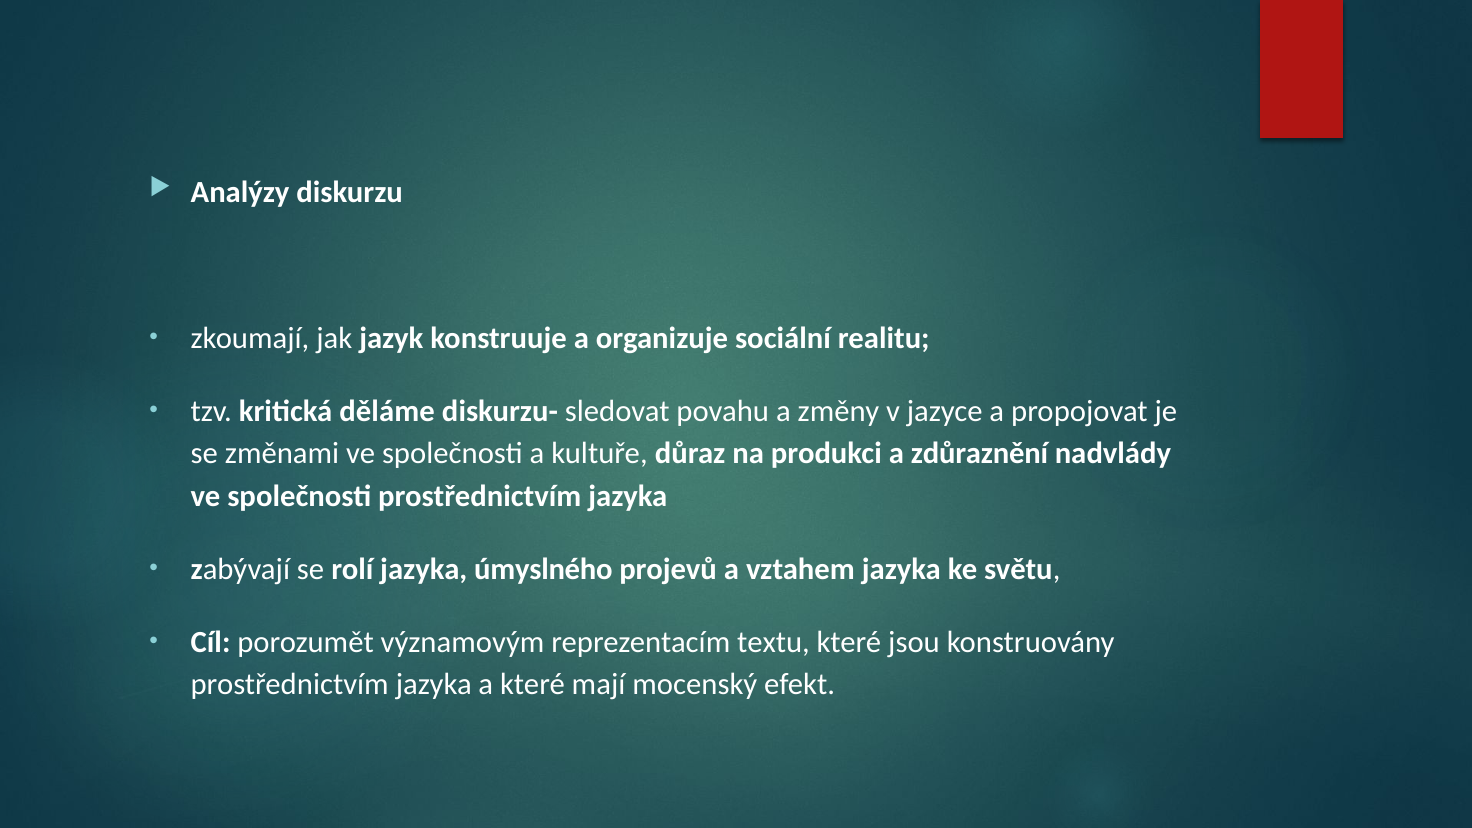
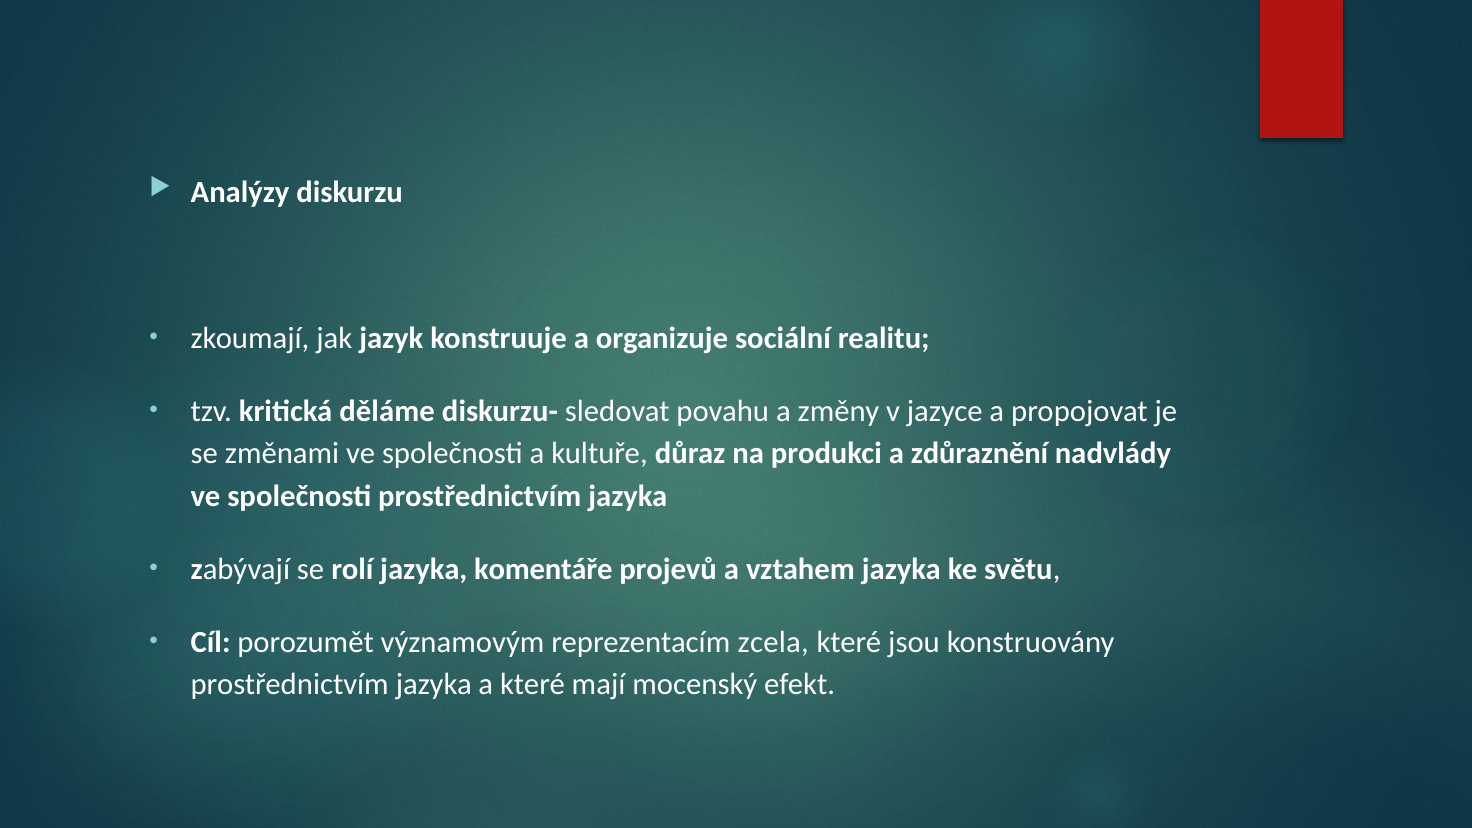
úmyslného: úmyslného -> komentáře (543, 569)
textu: textu -> zcela (773, 642)
